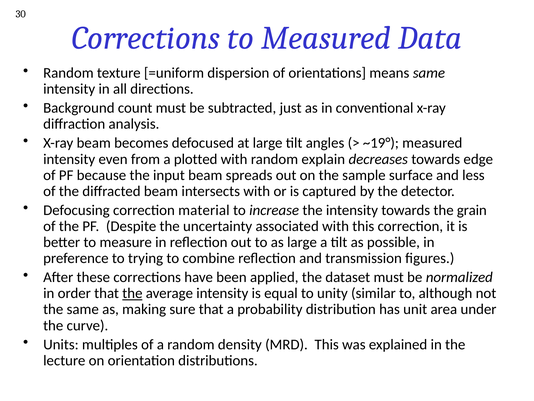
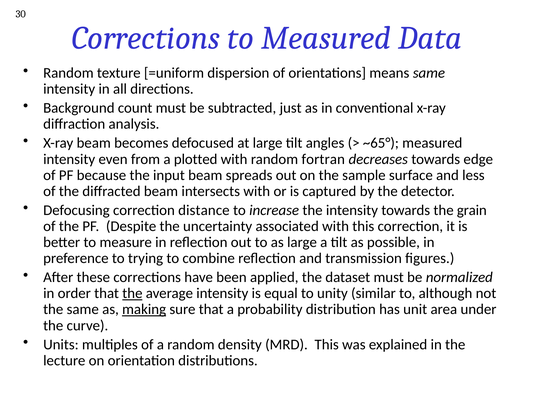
~19°: ~19° -> ~65° (381, 143)
explain: explain -> fortran (323, 159)
material: material -> distance (204, 210)
making underline: none -> present (144, 309)
